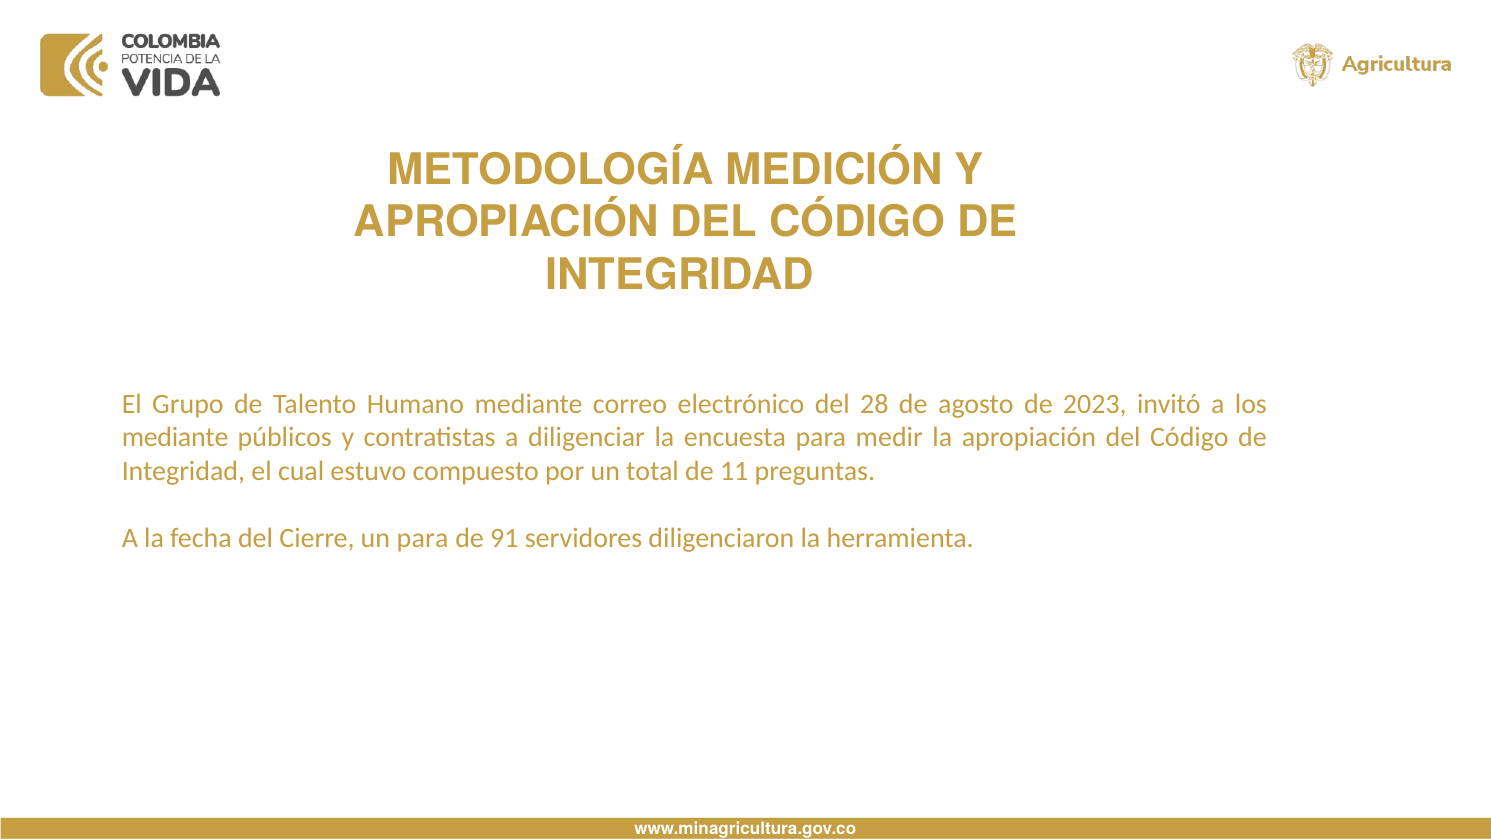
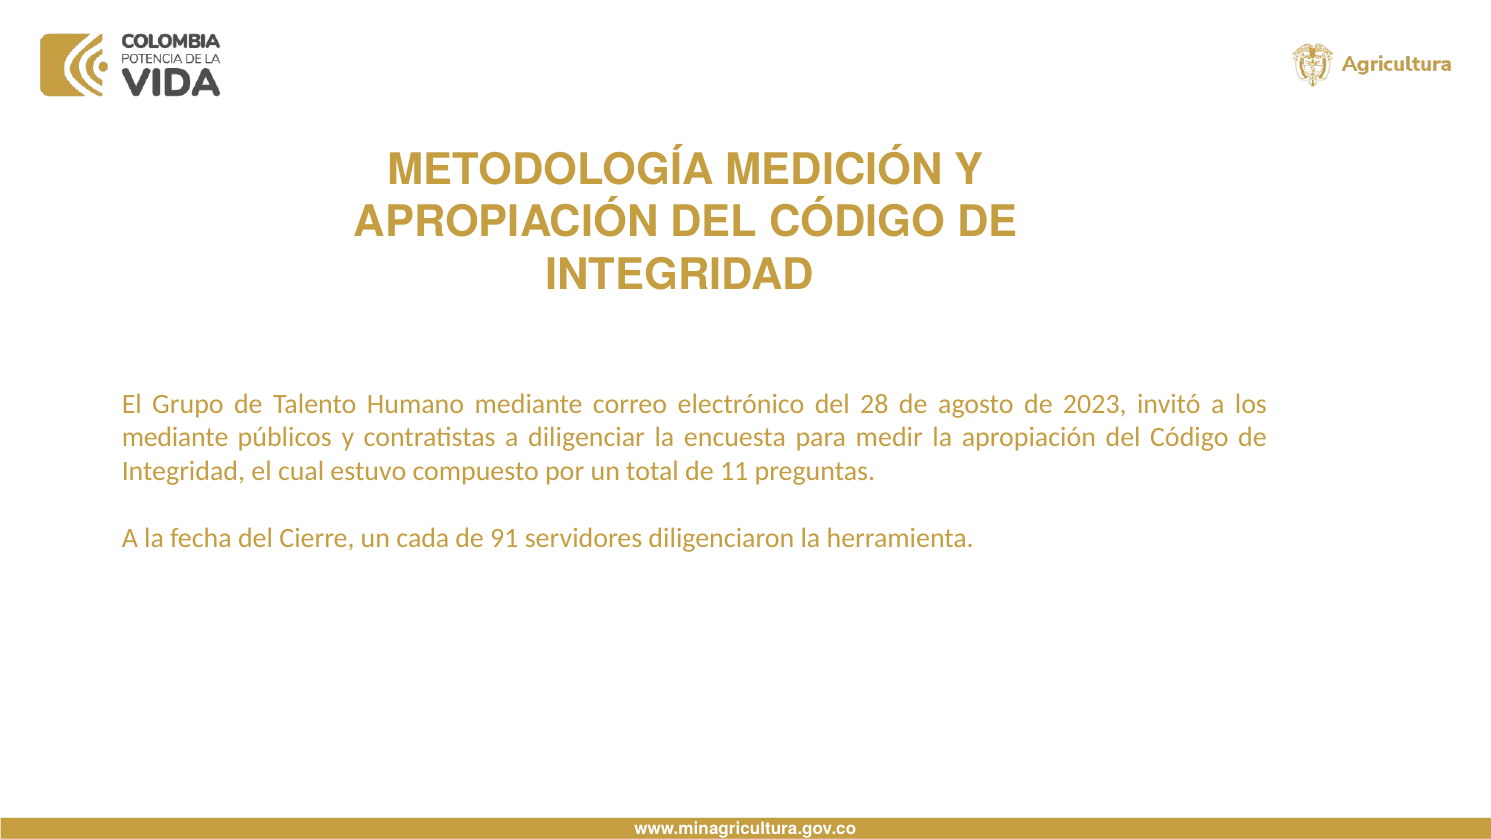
un para: para -> cada (423, 538)
